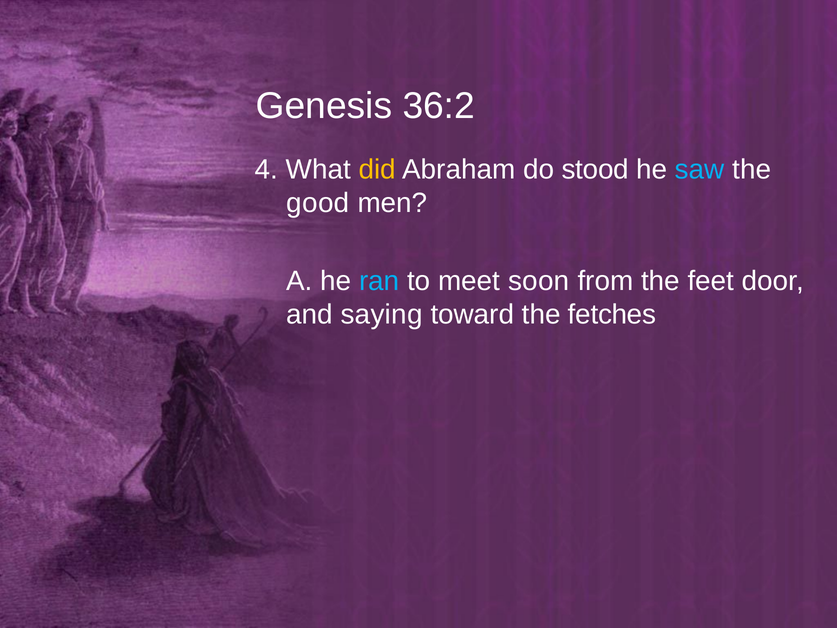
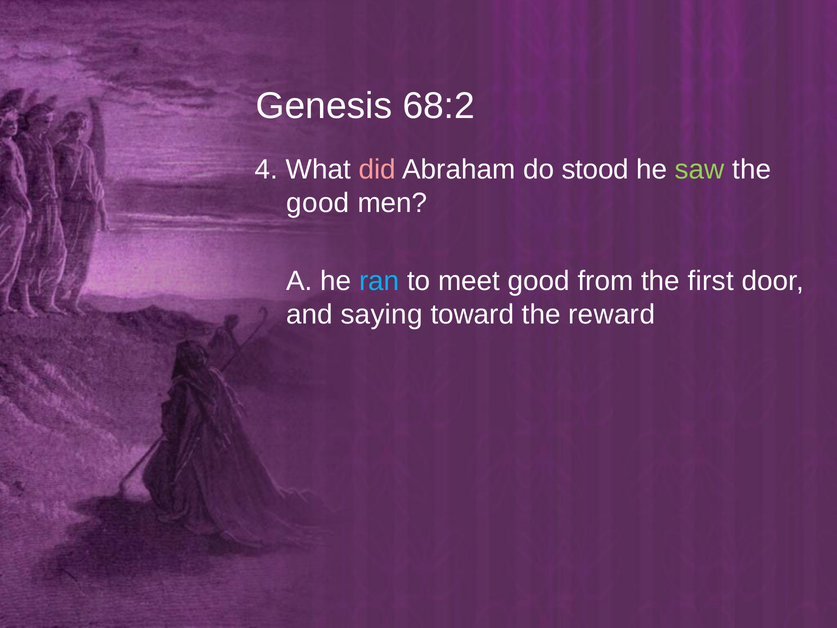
36:2: 36:2 -> 68:2 (439, 106)
did colour: yellow -> pink (377, 169)
saw colour: light blue -> light green (700, 169)
meet soon: soon -> good (539, 281)
feet: feet -> first (711, 281)
fetches: fetches -> reward (612, 314)
